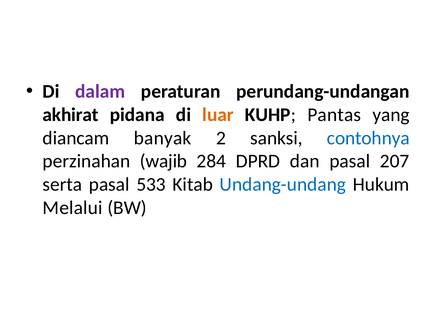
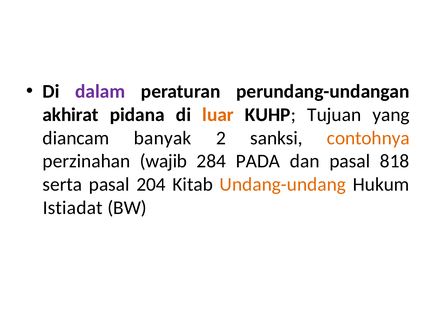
Pantas: Pantas -> Tujuan (334, 115)
contohnya colour: blue -> orange (368, 138)
DPRD: DPRD -> PADA (258, 161)
207: 207 -> 818 (395, 161)
533: 533 -> 204 (151, 185)
Undang-undang colour: blue -> orange (283, 185)
Melalui: Melalui -> Istiadat (73, 208)
